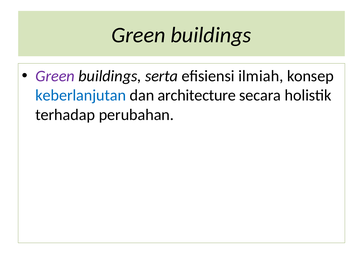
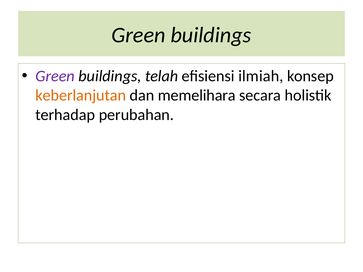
serta: serta -> telah (162, 76)
keberlanjutan colour: blue -> orange (81, 96)
architecture: architecture -> memelihara (197, 96)
